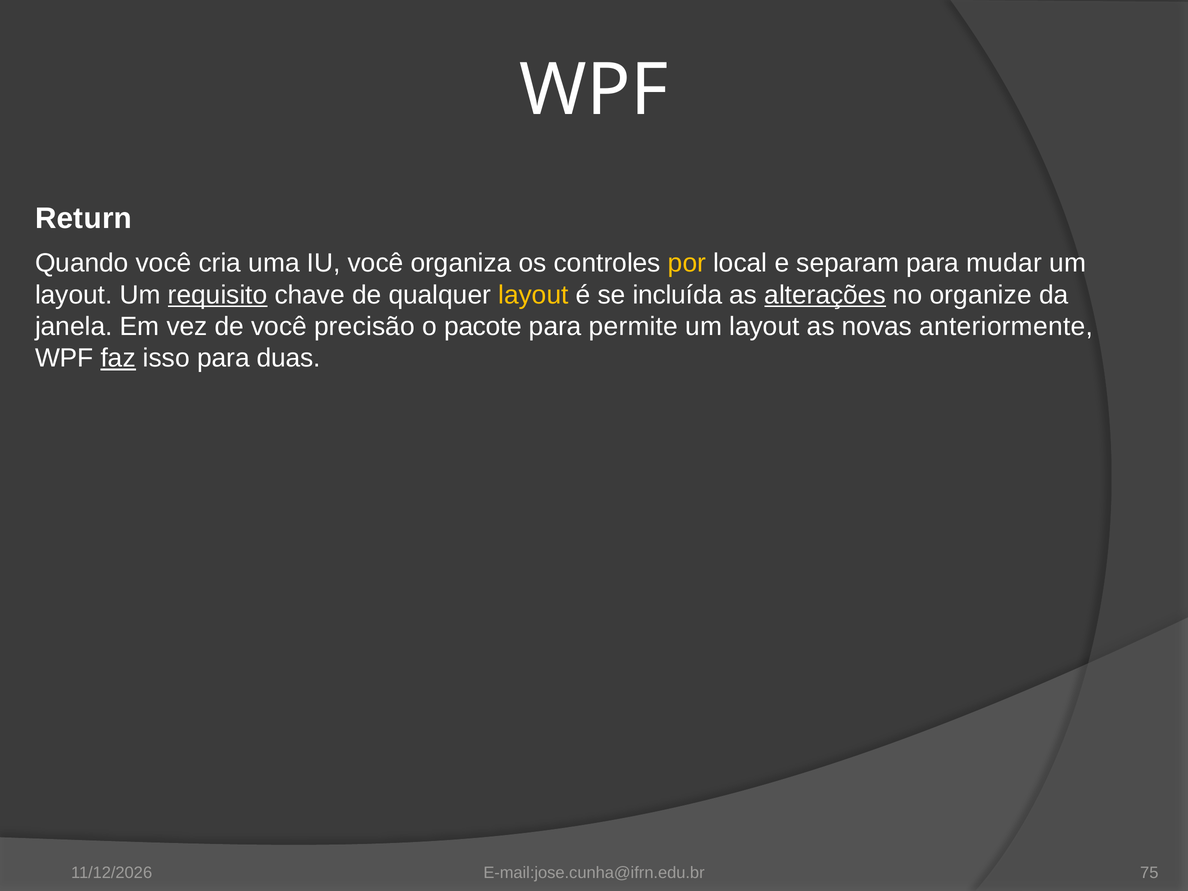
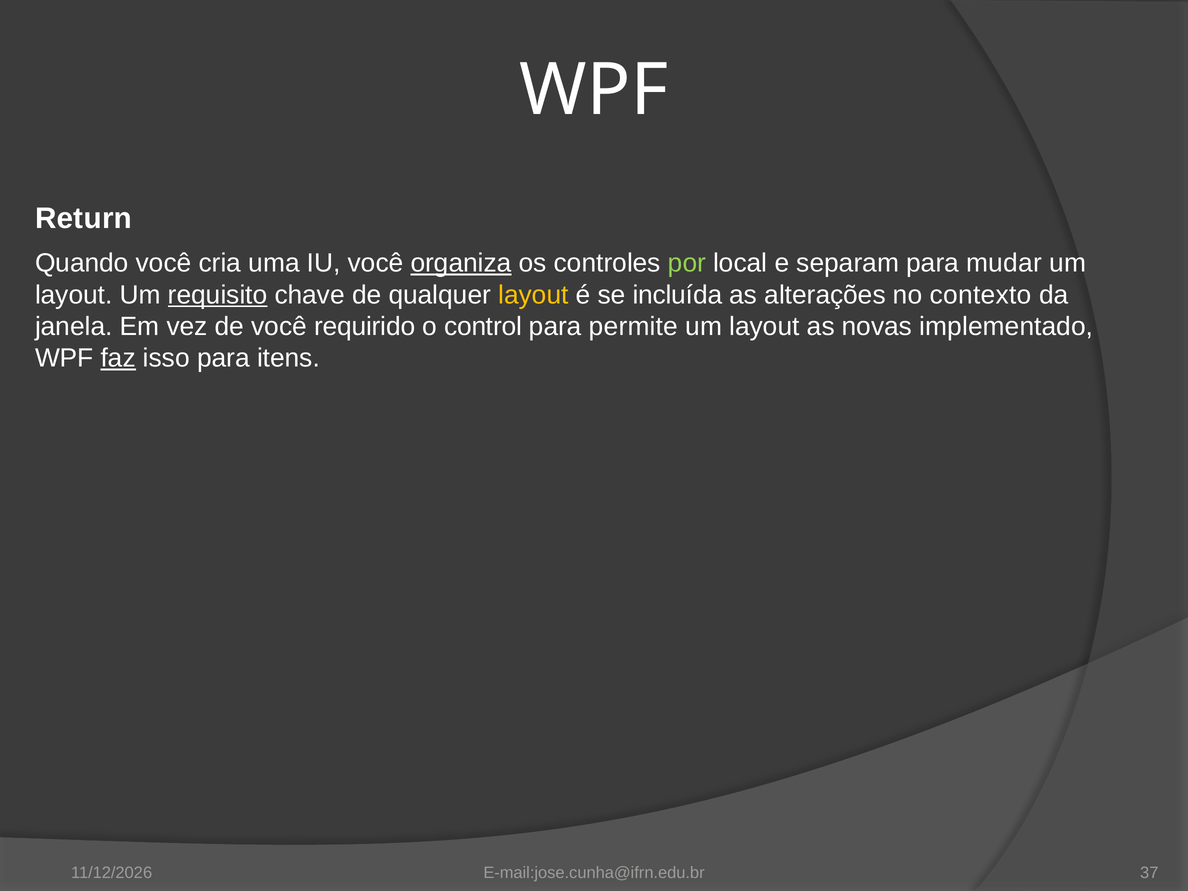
organiza underline: none -> present (461, 263)
por colour: yellow -> light green (687, 263)
alterações underline: present -> none (825, 295)
organize: organize -> contexto (981, 295)
precisão: precisão -> requirido (365, 327)
pacote: pacote -> control (483, 327)
anteriormente: anteriormente -> implementado (1006, 327)
duas: duas -> itens (289, 358)
75: 75 -> 37 (1149, 873)
